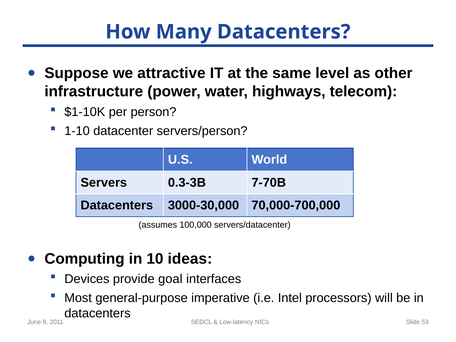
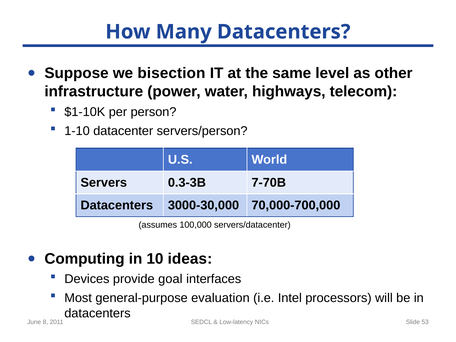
attractive: attractive -> bisection (171, 73)
imperative: imperative -> evaluation (220, 298)
